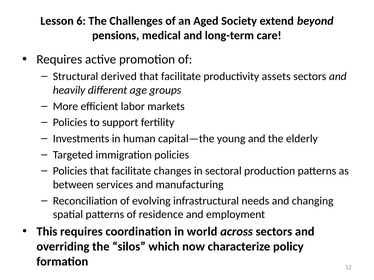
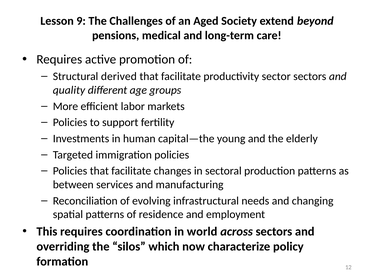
6: 6 -> 9 (81, 21)
assets: assets -> sector (276, 77)
heavily: heavily -> quality (69, 90)
